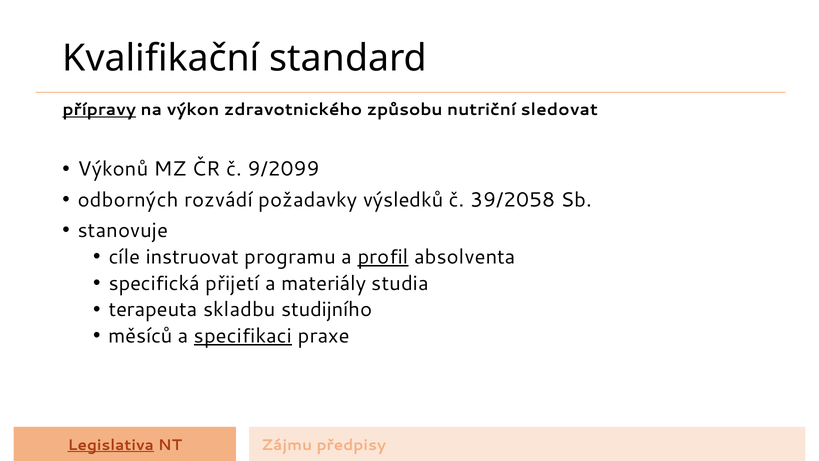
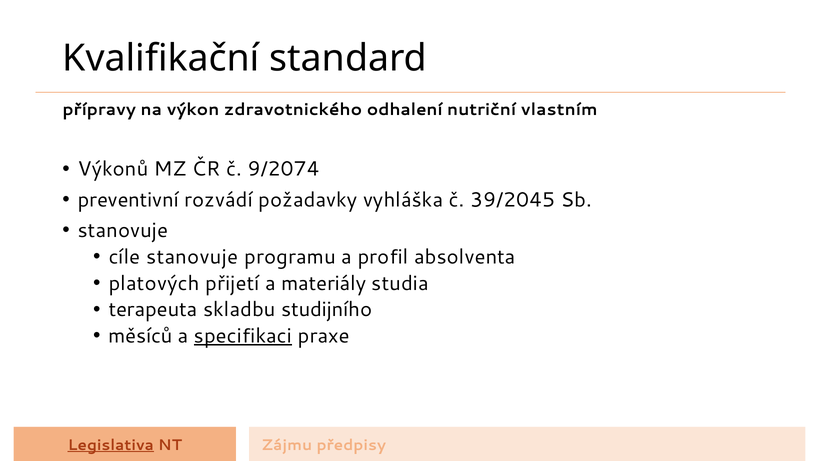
přípravy underline: present -> none (99, 110)
způsobu: způsobu -> odhalení (405, 110)
sledovat: sledovat -> vlastním (559, 110)
9/2099: 9/2099 -> 9/2074 (284, 169)
odborných: odborných -> preventivní (128, 200)
výsledků: výsledků -> vyhláška (403, 200)
39/2058: 39/2058 -> 39/2045 (513, 200)
cíle instruovat: instruovat -> stanovuje (192, 257)
profil underline: present -> none (383, 257)
specifická: specifická -> platových (154, 283)
